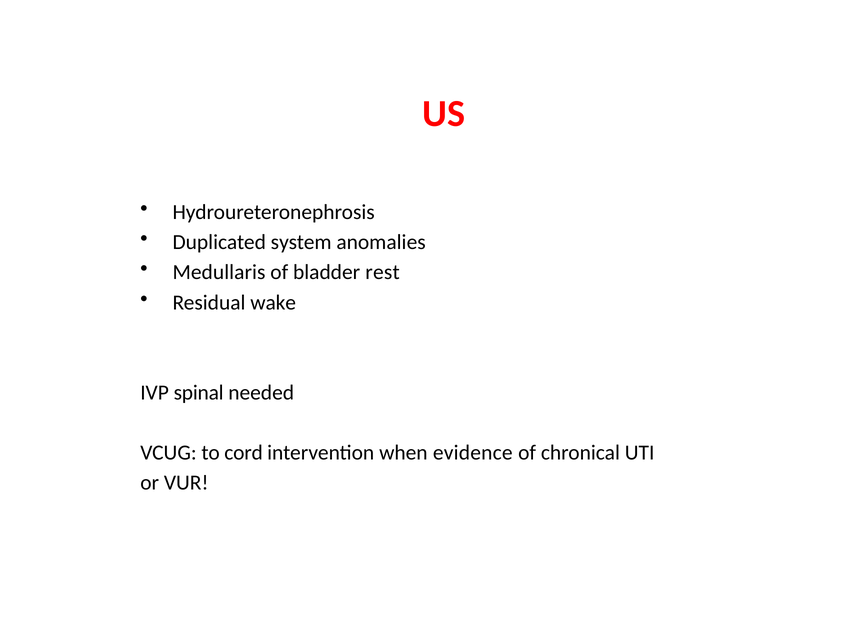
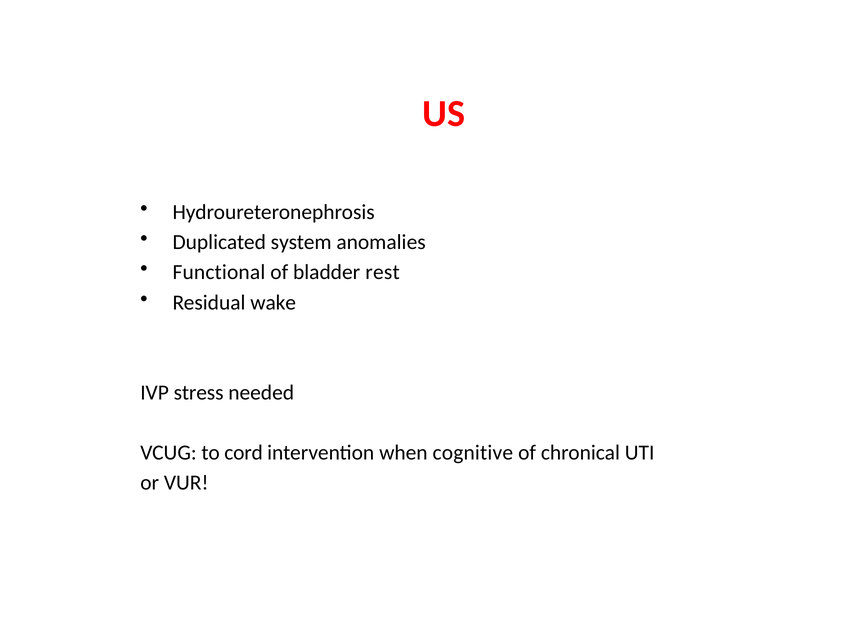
Medullaris: Medullaris -> Functional (219, 272)
spinal: spinal -> stress (199, 393)
evidence: evidence -> cognitive (473, 453)
